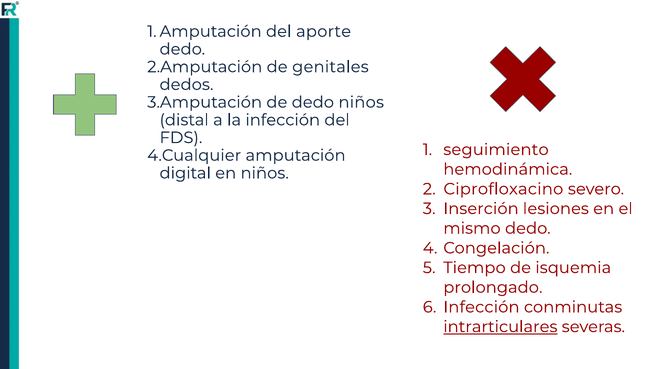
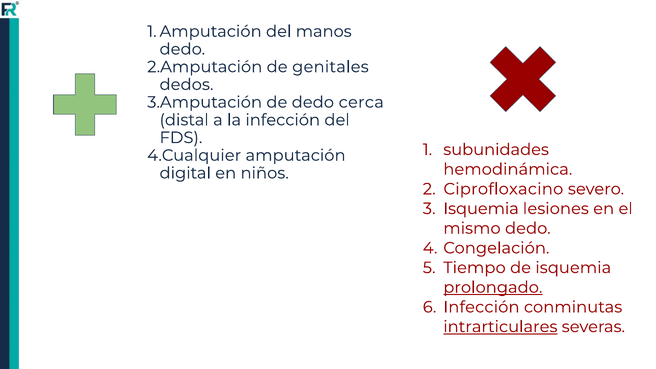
aporte: aporte -> manos (324, 31)
dedo niños: niños -> cerca (361, 102)
seguimiento: seguimiento -> subunidades (496, 150)
Inserción: Inserción -> Isquemia (481, 209)
prolongado underline: none -> present (493, 287)
